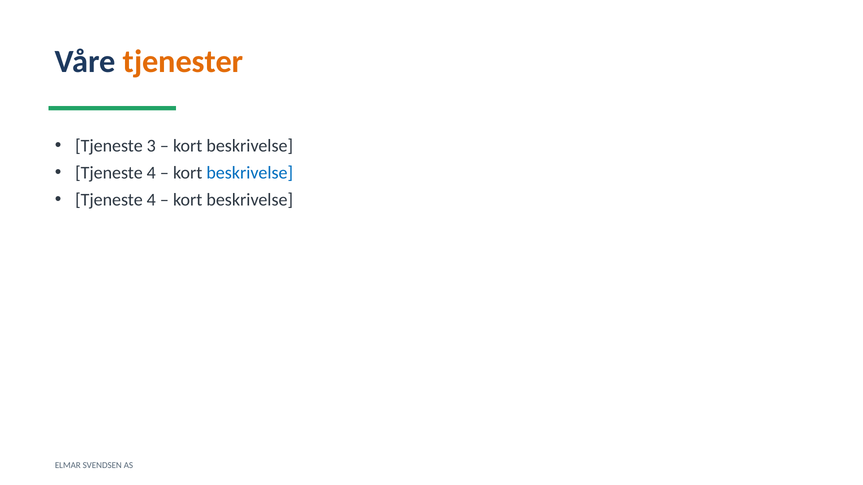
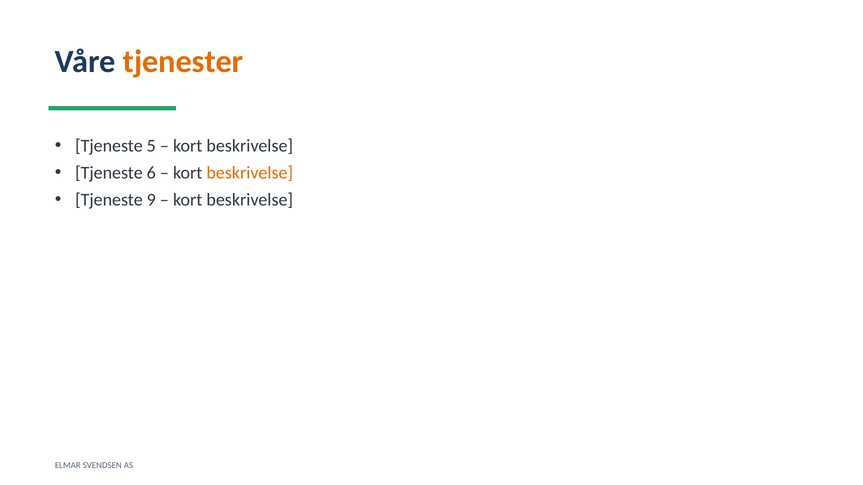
3: 3 -> 5 (151, 146)
4: 4 -> 6 (151, 173)
beskrivelse colour: blue -> orange (250, 173)
4: 4 -> 9 (151, 200)
